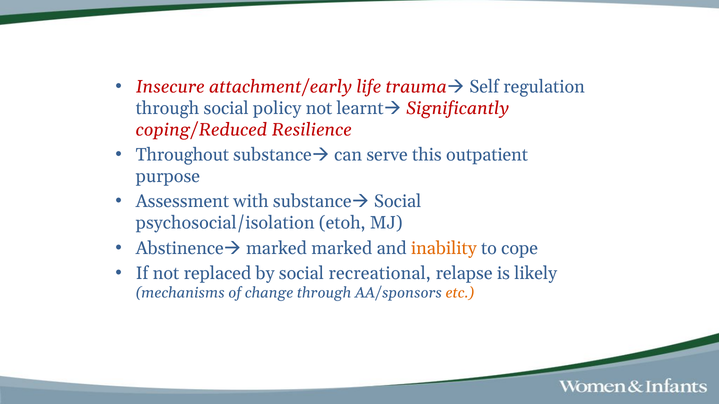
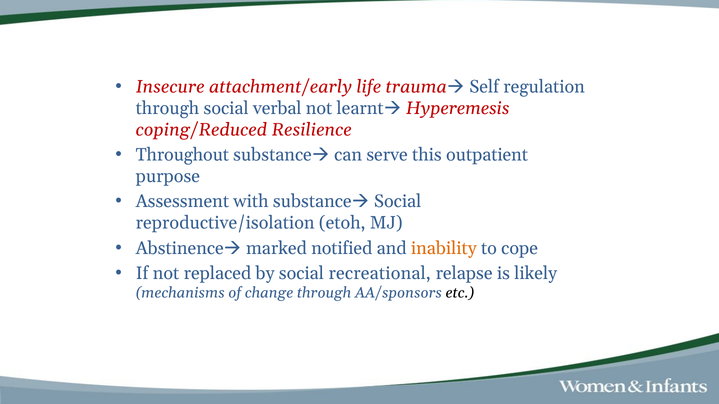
policy: policy -> verbal (277, 108)
Significantly: Significantly -> Hyperemesis (458, 108)
psychosocial/isolation: psychosocial/isolation -> reproductive/isolation (225, 223)
marked marked: marked -> notified (342, 248)
etc colour: orange -> black (460, 293)
